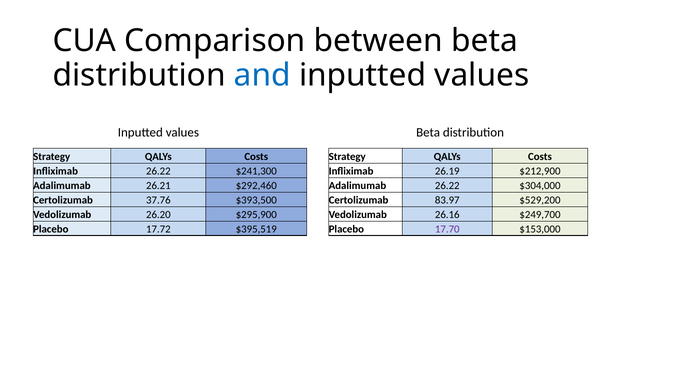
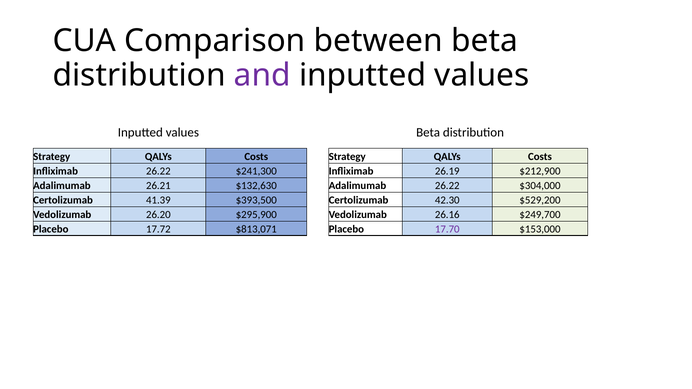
and colour: blue -> purple (262, 75)
$292,460: $292,460 -> $132,630 (256, 186)
37.76: 37.76 -> 41.39 (158, 200)
83.97: 83.97 -> 42.30 (447, 200)
$395,519: $395,519 -> $813,071 (256, 229)
